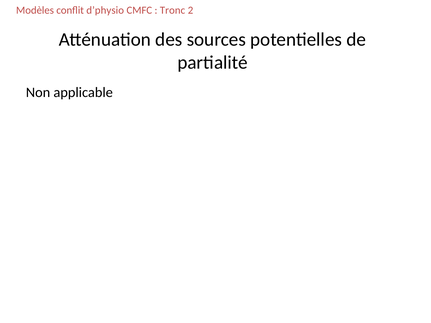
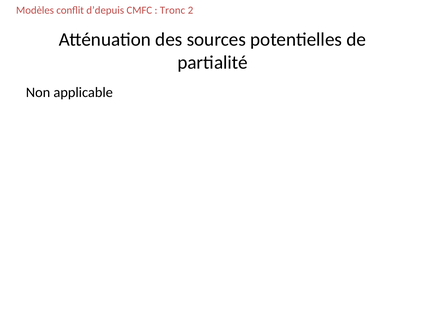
d’physio: d’physio -> d’depuis (105, 10)
